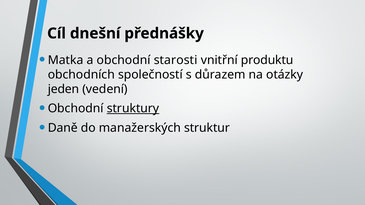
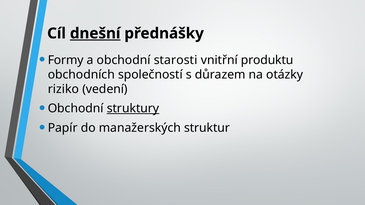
dnešní underline: none -> present (95, 33)
Matka: Matka -> Formy (66, 60)
jeden: jeden -> riziko (63, 89)
Daně: Daně -> Papír (63, 128)
